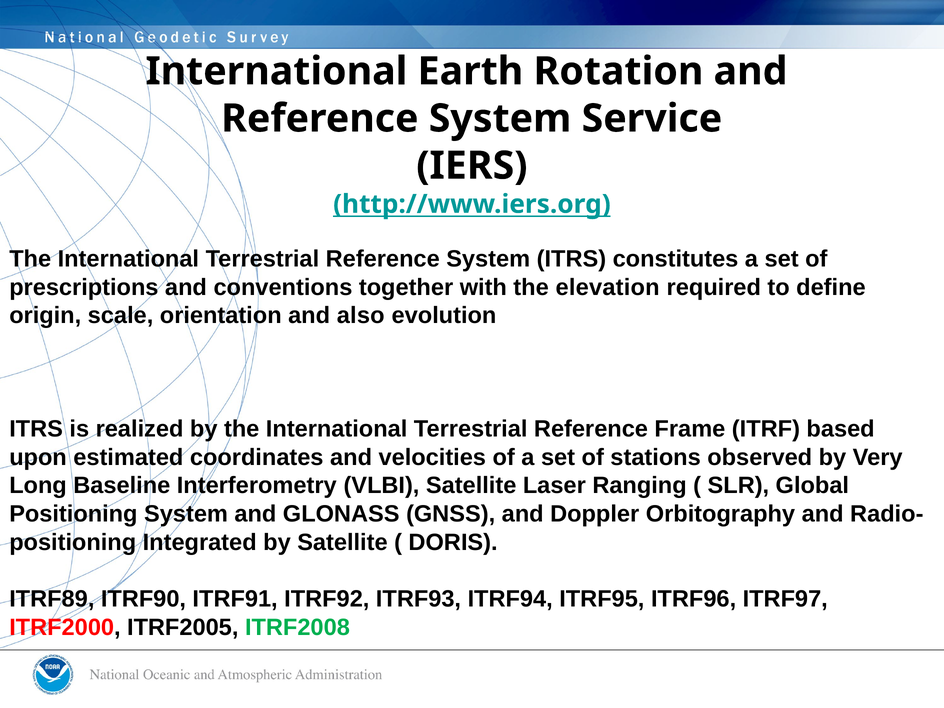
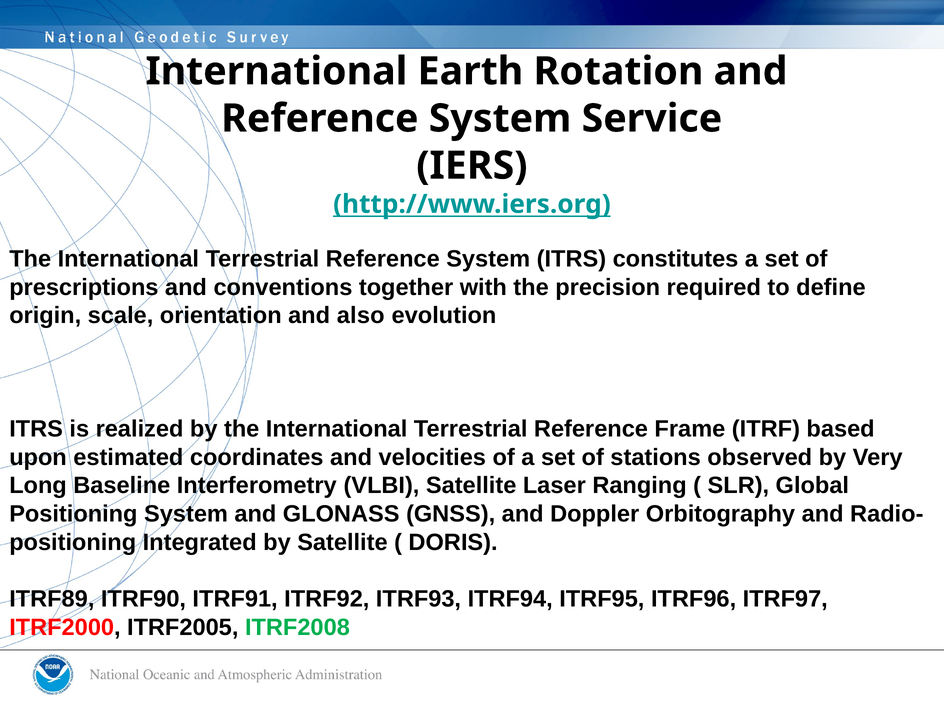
elevation: elevation -> precision (608, 287)
